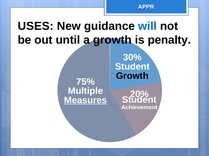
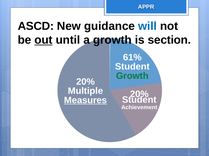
USES: USES -> ASCD (36, 26)
out underline: none -> present (43, 40)
penalty: penalty -> section (169, 40)
30%: 30% -> 61% (132, 58)
Growth colour: black -> green (132, 76)
75%: 75% -> 20% (86, 82)
